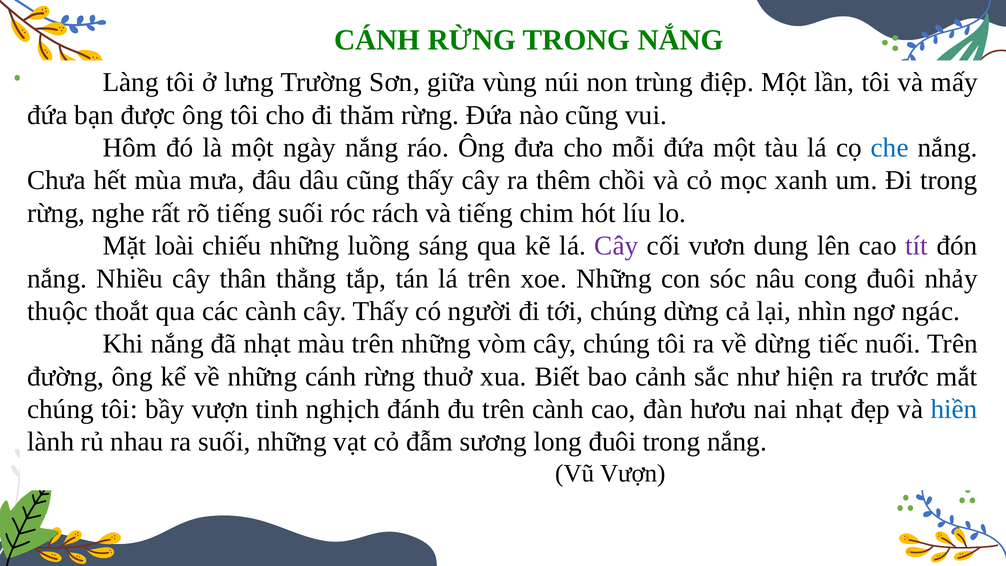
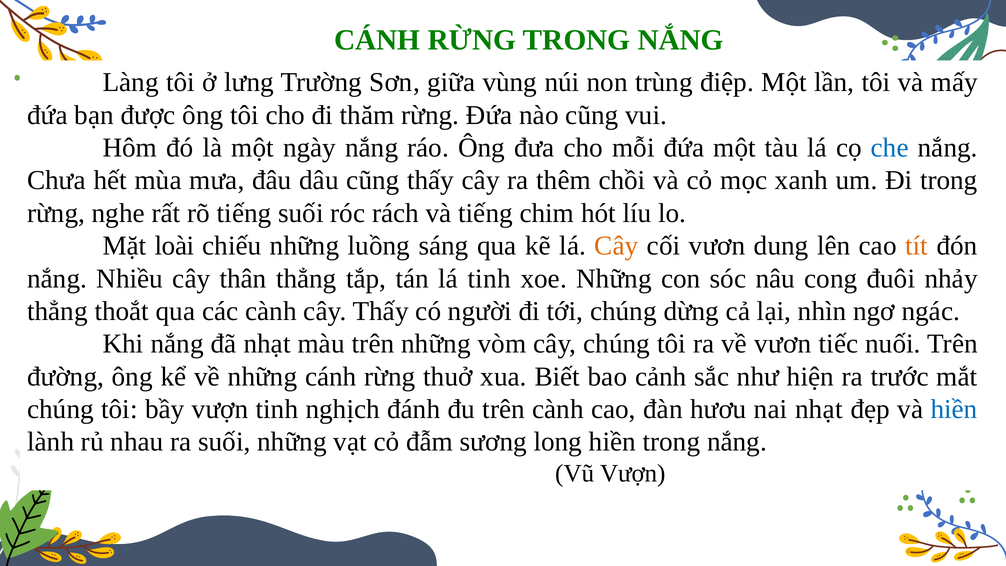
Cây colour: purple -> orange (616, 246)
tít colour: purple -> orange (917, 246)
lá trên: trên -> tinh (489, 278)
thuộc: thuộc -> thẳng (57, 311)
về dừng: dừng -> vươn (783, 344)
long đuôi: đuôi -> hiền (612, 442)
